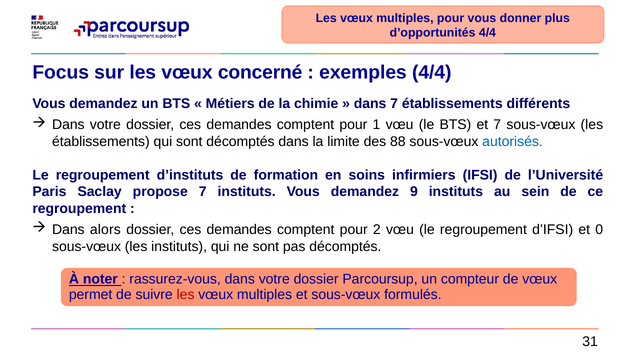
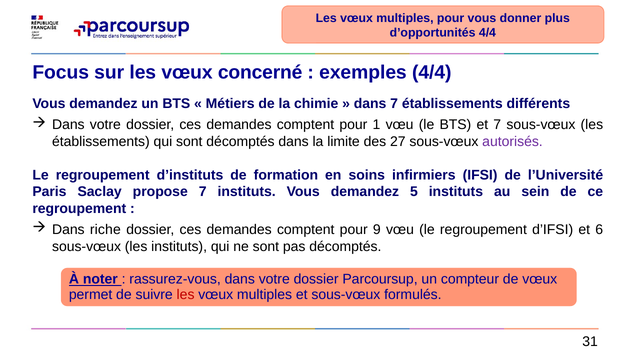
88: 88 -> 27 (398, 142)
autorisés colour: blue -> purple (512, 142)
9: 9 -> 5 (414, 192)
alors: alors -> riche (105, 230)
2: 2 -> 9 (377, 230)
0: 0 -> 6 (599, 230)
